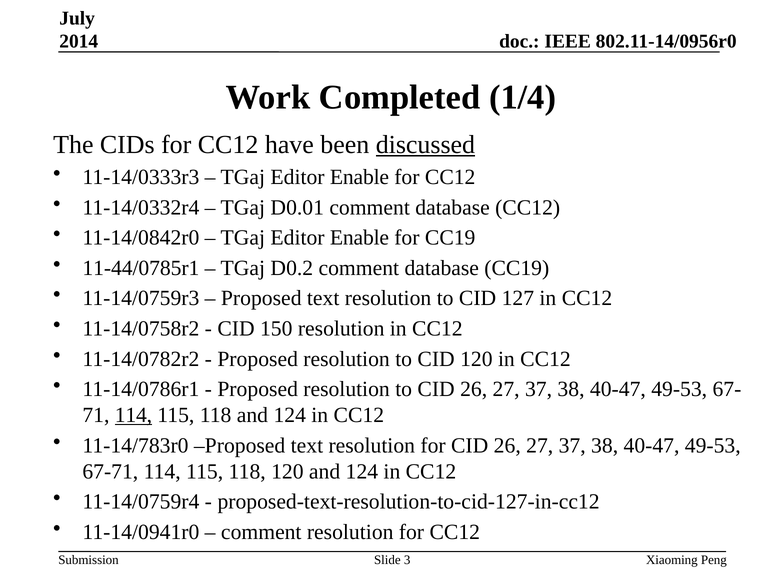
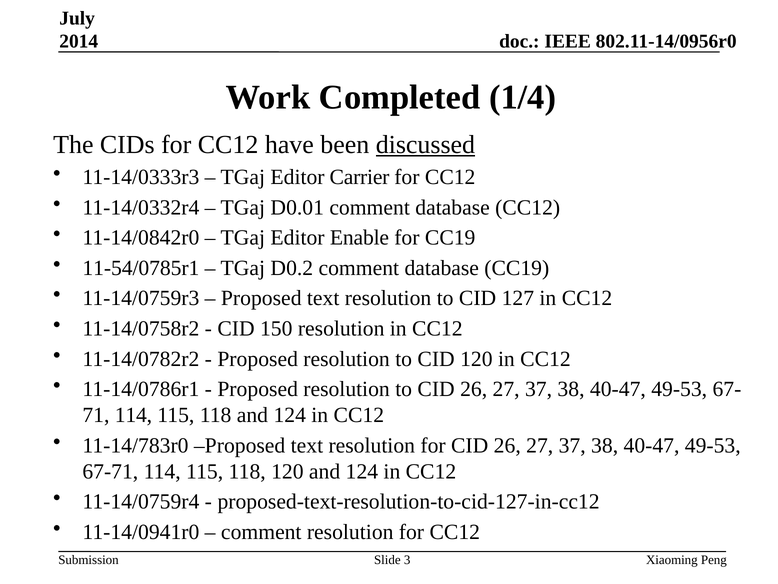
Enable: Enable -> Carrier (360, 177)
11-44/0785r1: 11-44/0785r1 -> 11-54/0785r1 (141, 268)
114 underline: present -> none (133, 415)
